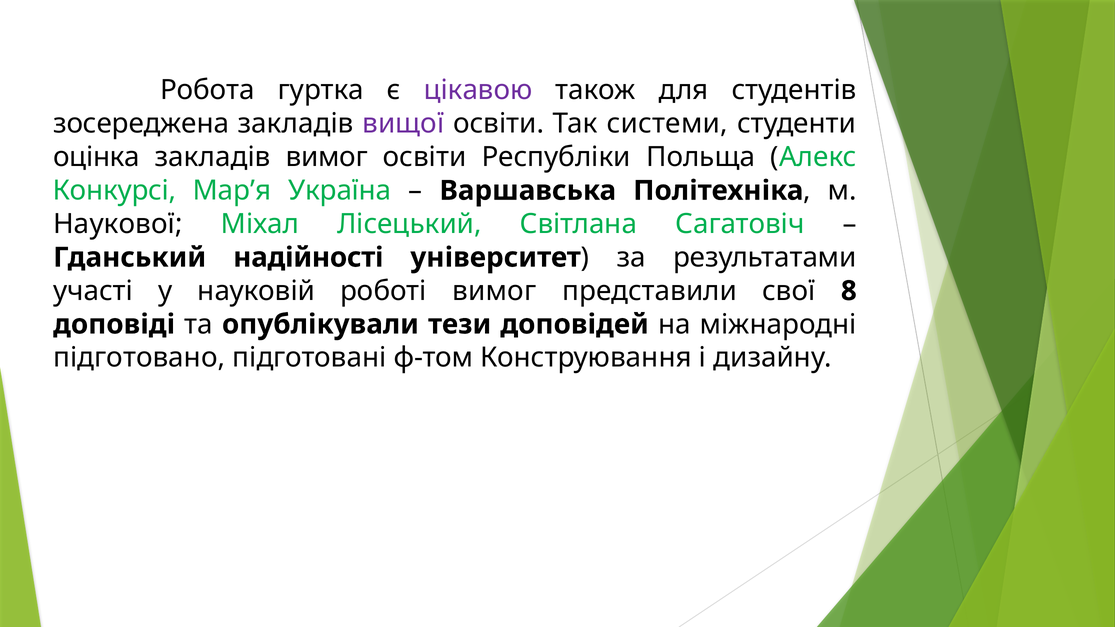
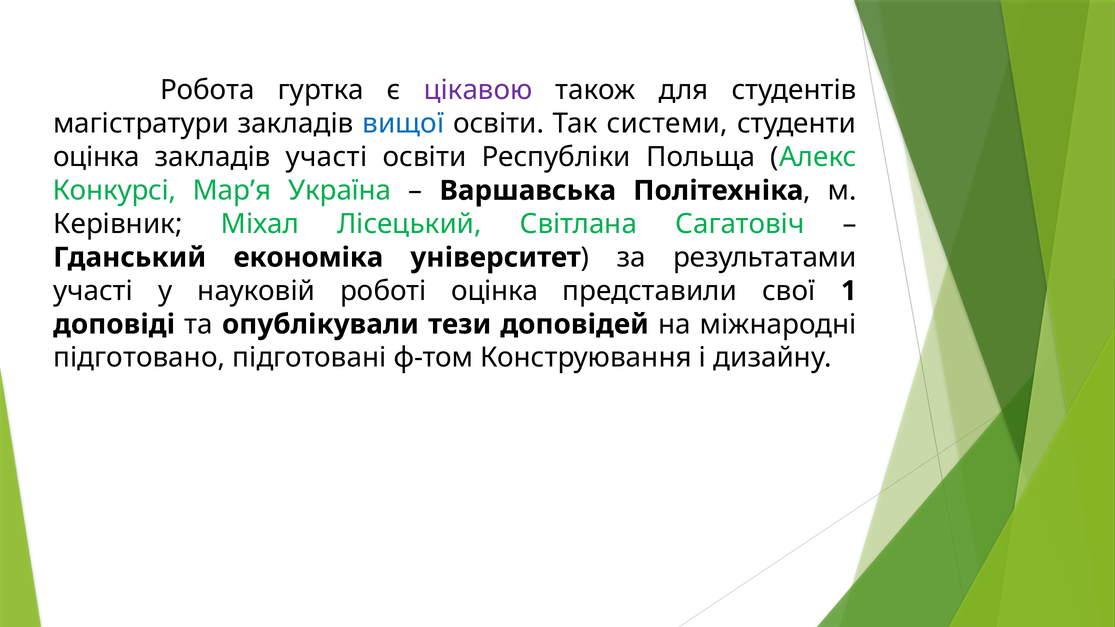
зосереджена: зосереджена -> магістратури (141, 124)
вищої colour: purple -> blue (403, 124)
закладів вимог: вимог -> участі (327, 157)
Наукової: Наукової -> Керівник (118, 224)
надійності: надійності -> економіка (308, 258)
роботі вимог: вимог -> оцінка (495, 291)
8: 8 -> 1 (849, 291)
